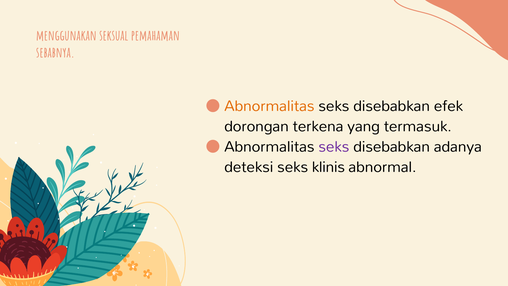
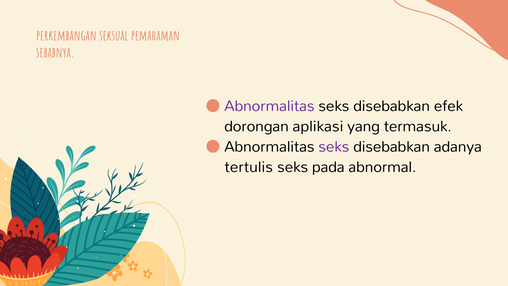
menggunakan: menggunakan -> perkembangan (66, 36)
Abnormalitas colour: orange -> purple (269, 105)
terkena: terkena -> aplikasi (318, 126)
deteksi: deteksi -> tertulis (249, 166)
klinis: klinis -> pada (328, 166)
